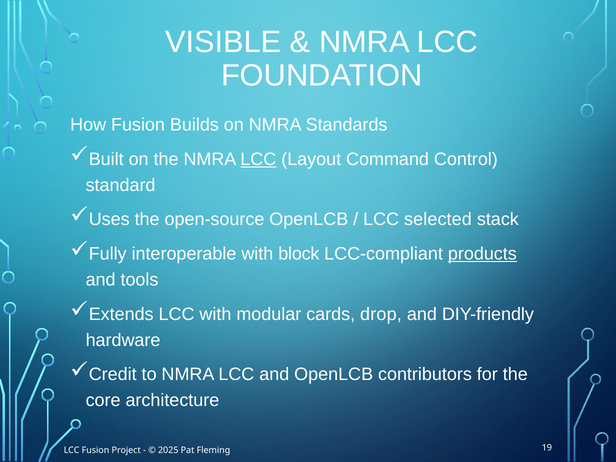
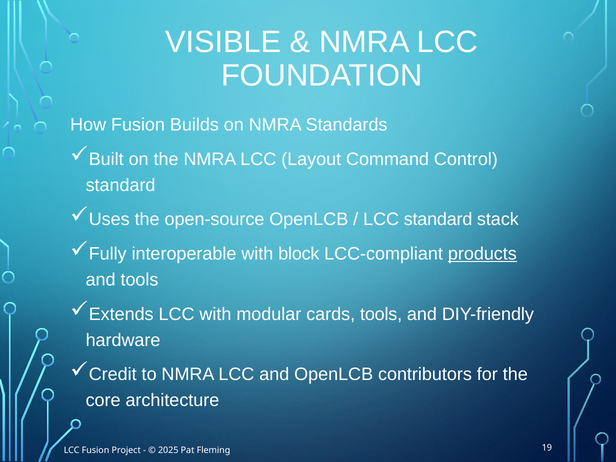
LCC underline: present -> none (258, 159)
LCC selected: selected -> standard (438, 220)
cards drop: drop -> tools (381, 314)
